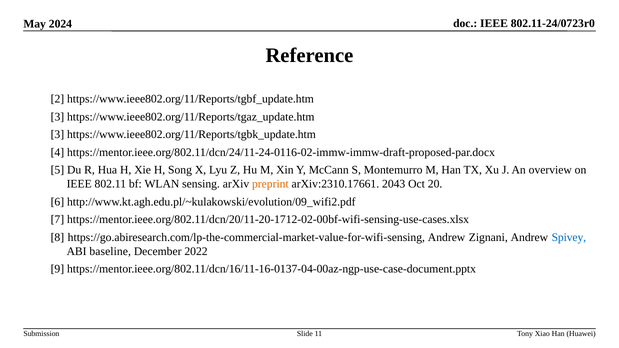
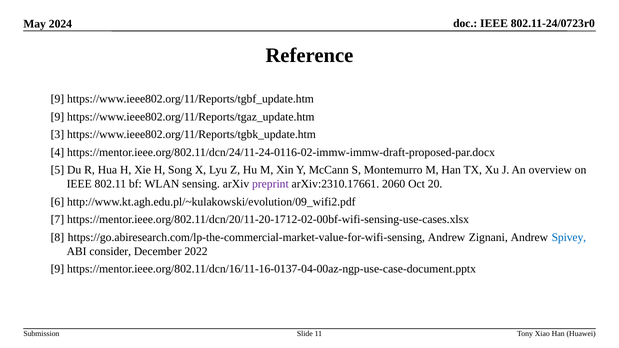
2: 2 -> 9 (57, 99)
3: 3 -> 9 (57, 117)
preprint colour: orange -> purple (270, 184)
2043: 2043 -> 2060 (394, 184)
baseline: baseline -> consider (110, 251)
